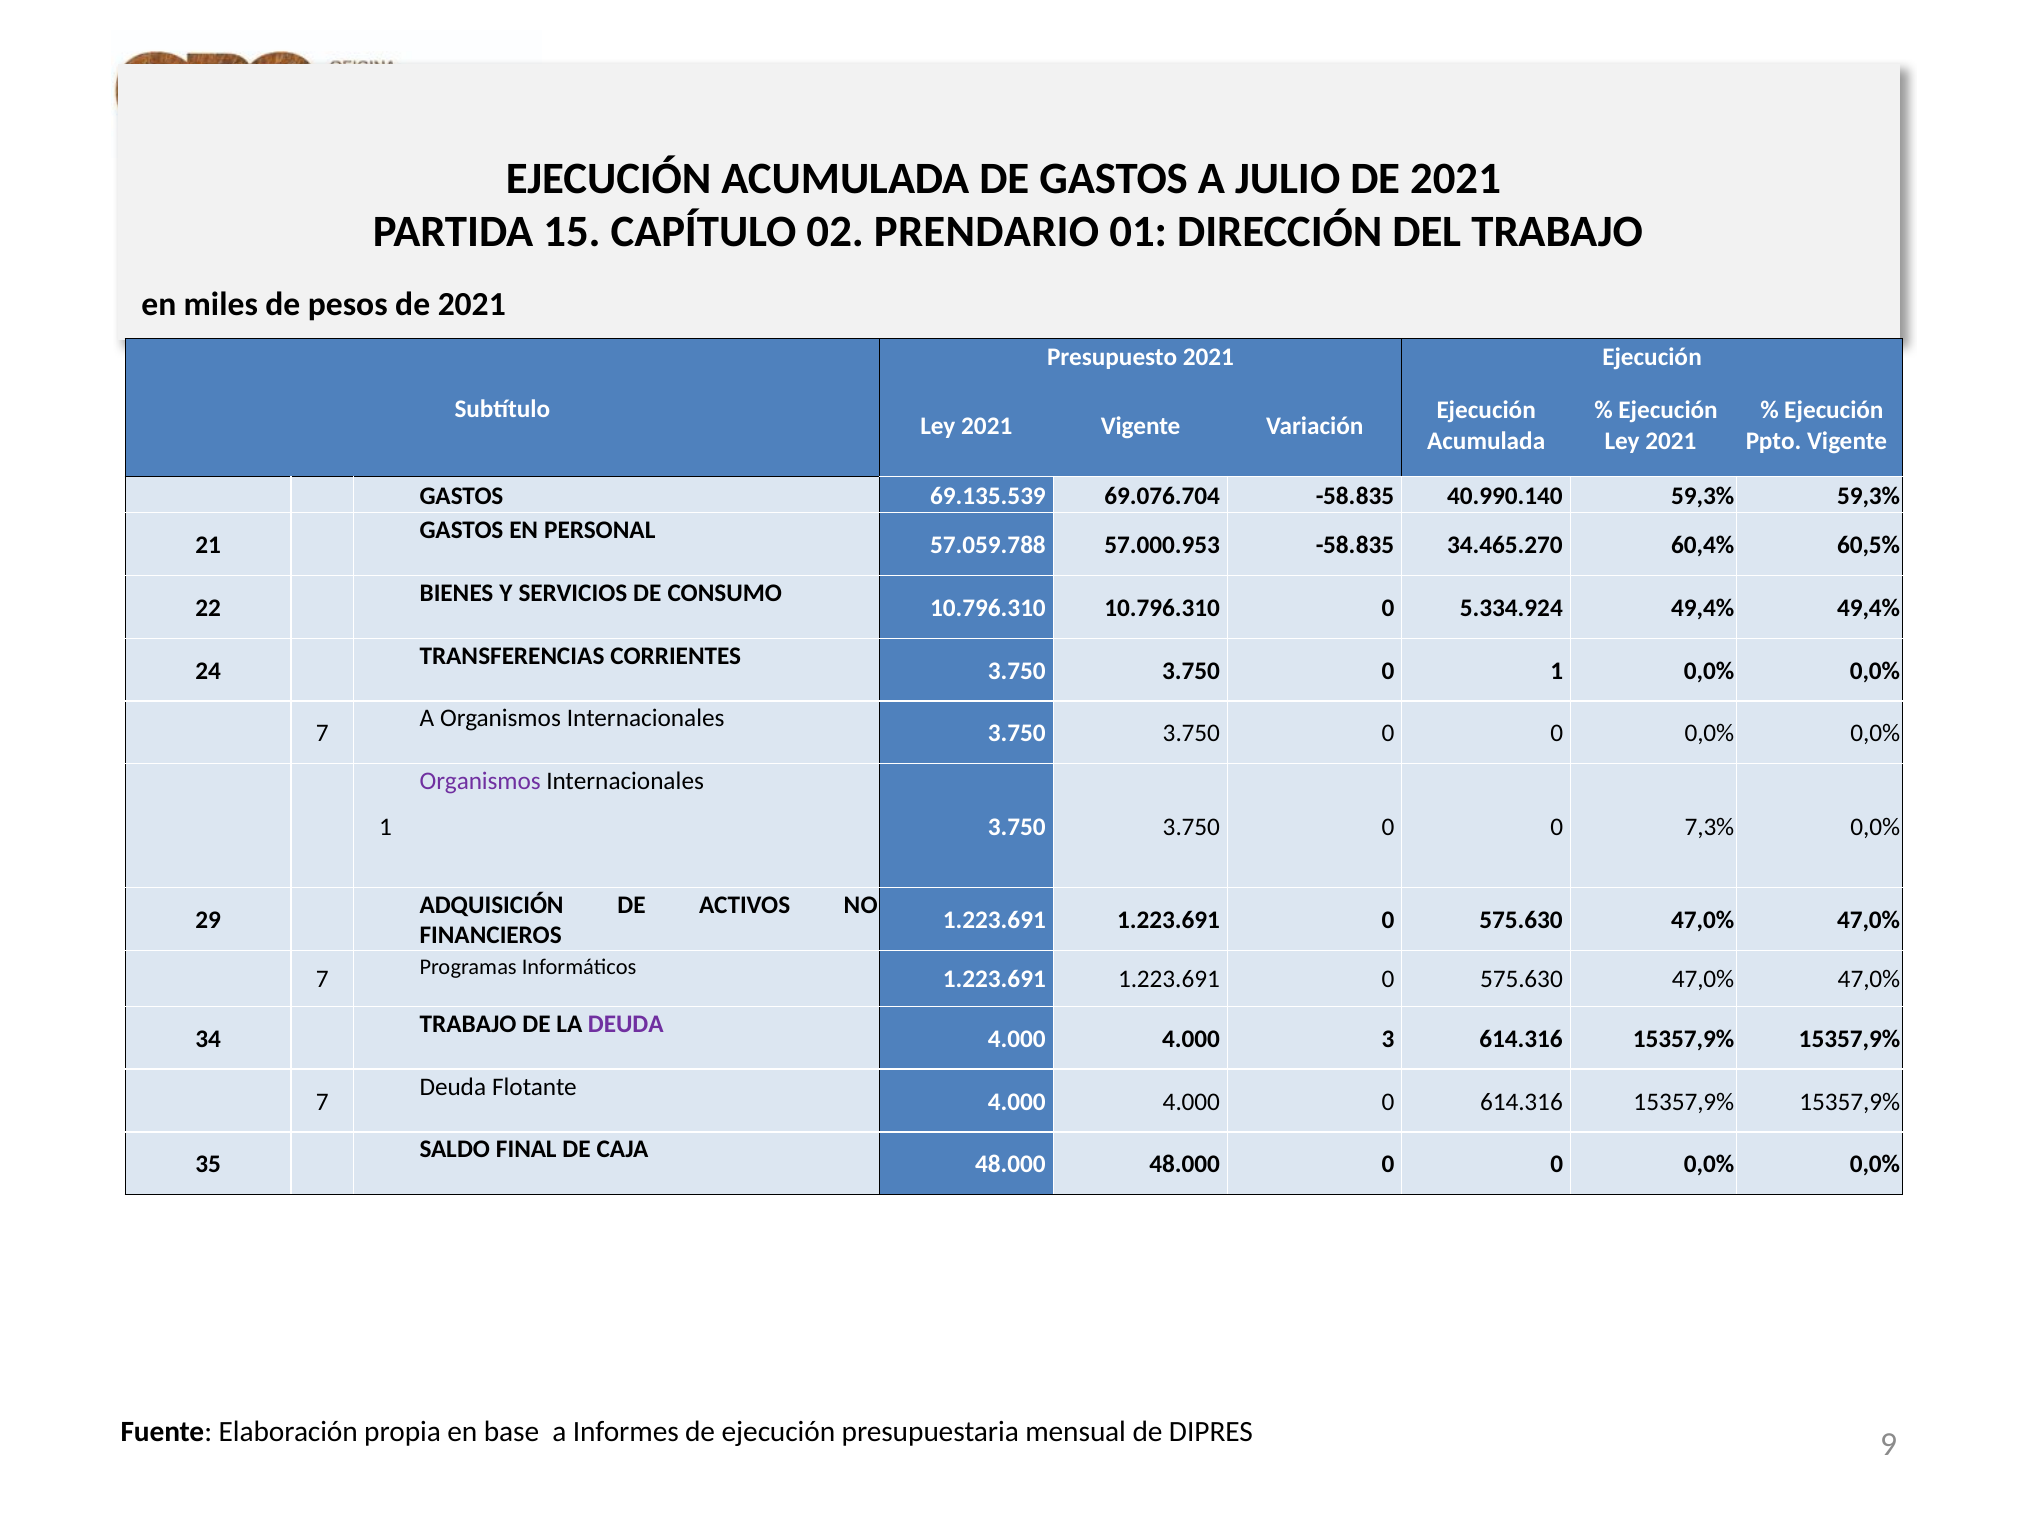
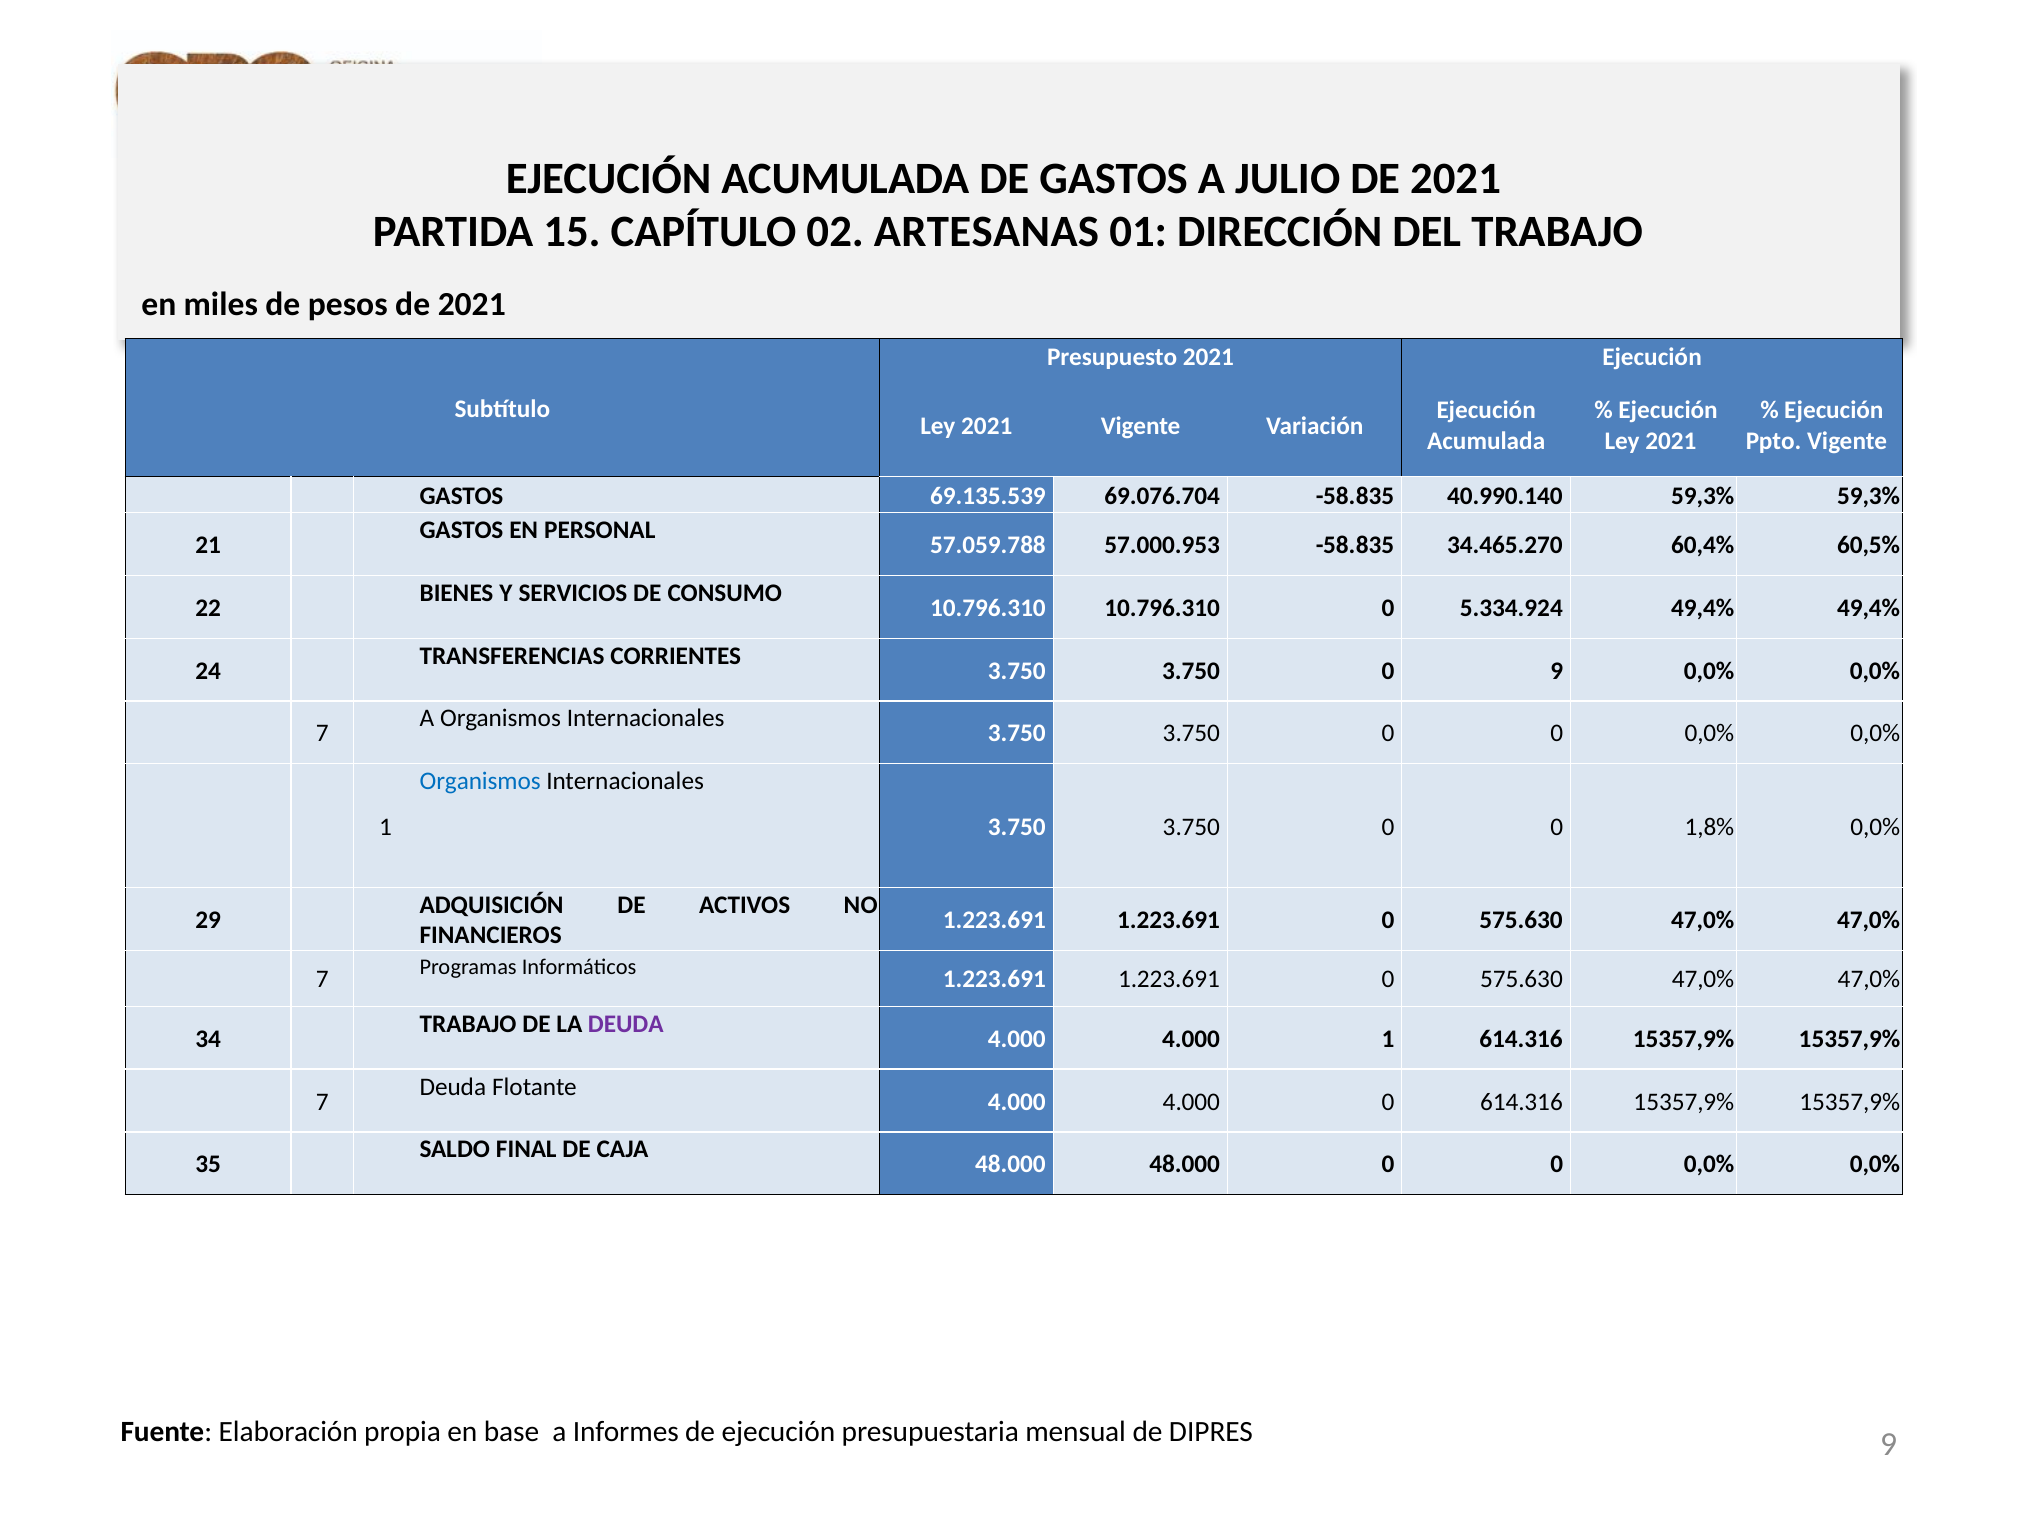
PRENDARIO: PRENDARIO -> ARTESANAS (987, 232)
0 1: 1 -> 9 (1557, 671)
Organismos colour: purple -> blue (480, 782)
7,3%: 7,3% -> 1,8% (1709, 827)
4.000 3: 3 -> 1 (1388, 1039)
